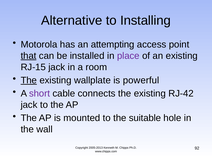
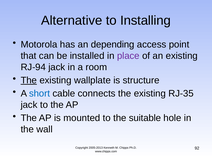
attempting: attempting -> depending (113, 44)
that underline: present -> none (29, 56)
RJ-15: RJ-15 -> RJ-94 (33, 67)
powerful: powerful -> structure (141, 80)
short colour: purple -> blue (40, 93)
RJ-42: RJ-42 -> RJ-35 (181, 93)
